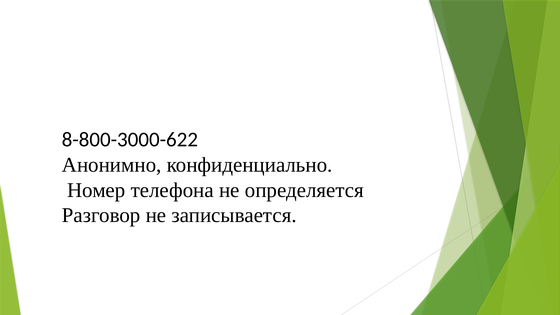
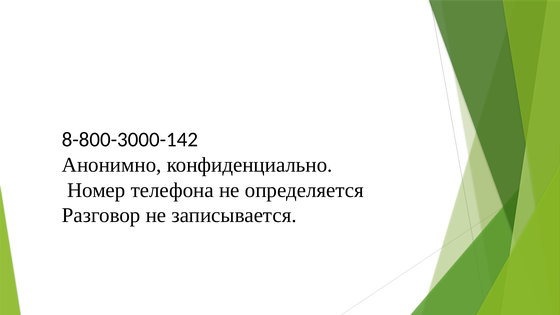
8-800-3000-622: 8-800-3000-622 -> 8-800-3000-142 (130, 140)
